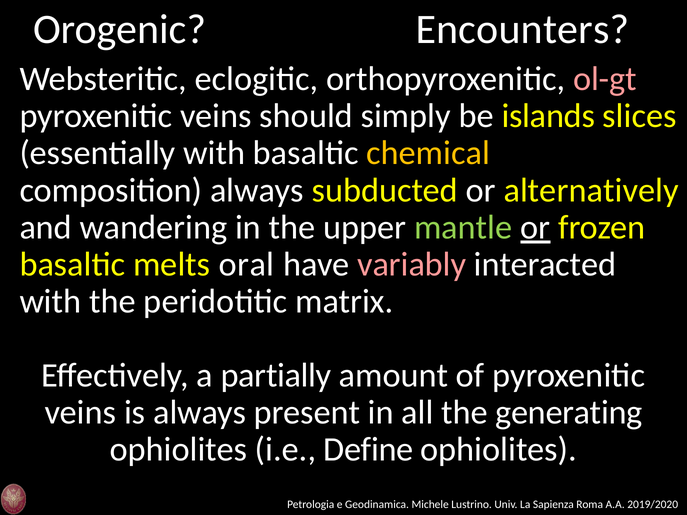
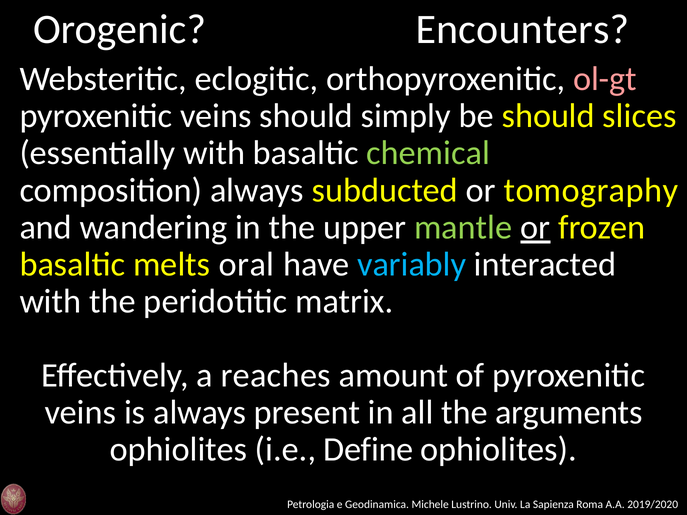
be islands: islands -> should (548, 116)
chemical colour: yellow -> light green (428, 153)
alternatively: alternatively -> tomography (591, 190)
variably colour: pink -> light blue (412, 265)
partially: partially -> reaches (276, 376)
generating: generating -> arguments (569, 413)
